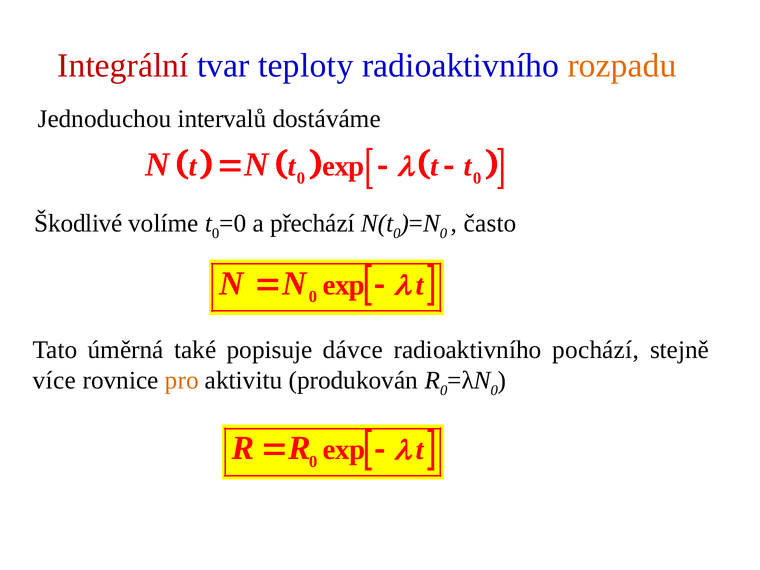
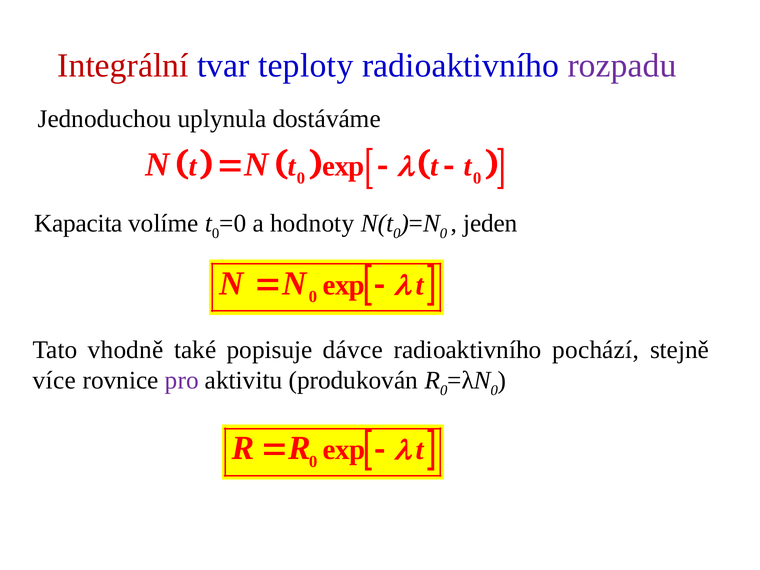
rozpadu colour: orange -> purple (622, 66)
intervalů: intervalů -> uplynula (222, 119)
Škodlivé: Škodlivé -> Kapacita (78, 223)
přechází: přechází -> hodnoty (312, 223)
často: často -> jeden (490, 223)
úměrná: úměrná -> vhodně (126, 350)
pro colour: orange -> purple (182, 380)
